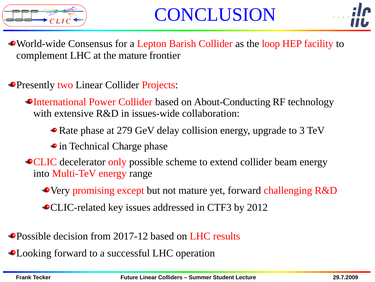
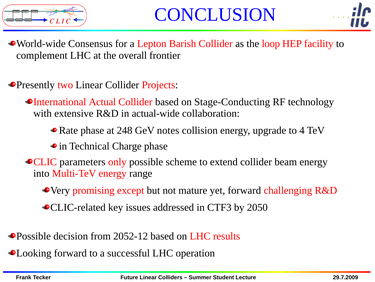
the mature: mature -> overall (133, 55)
Power: Power -> Actual (102, 102)
About-Conducting: About-Conducting -> Stage-Conducting (232, 102)
issues-wide: issues-wide -> actual-wide (156, 113)
279: 279 -> 248 (125, 130)
delay: delay -> notes (168, 130)
3: 3 -> 4 (302, 130)
decelerator: decelerator -> parameters (82, 162)
2012: 2012 -> 2050 (257, 207)
2017-12: 2017-12 -> 2052-12 (131, 236)
